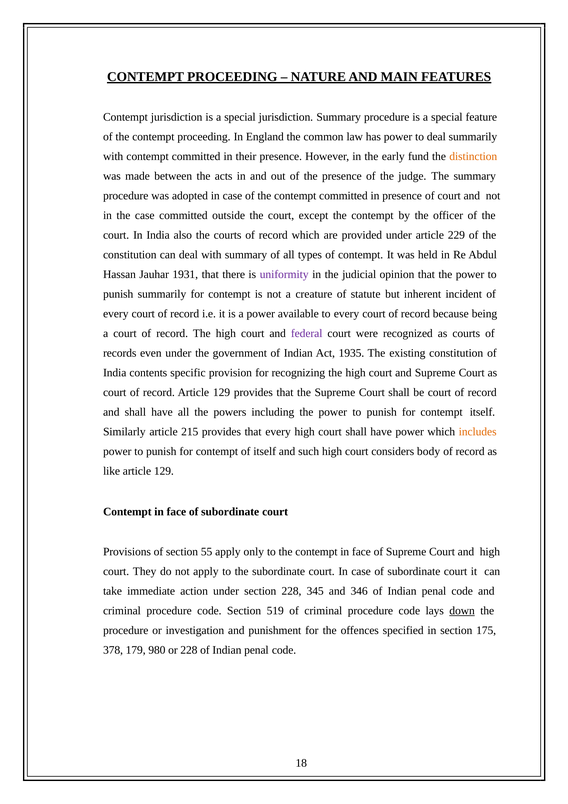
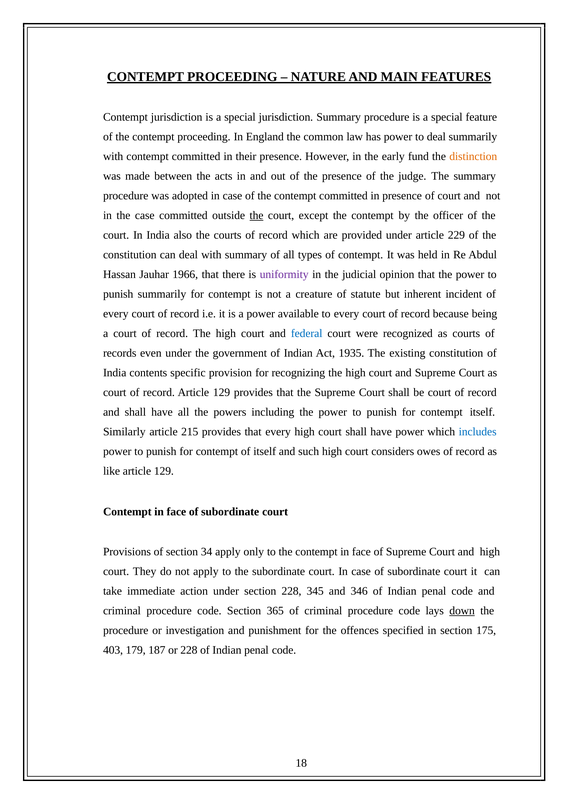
the underline: none -> present (257, 215)
1931: 1931 -> 1966 (185, 274)
federal colour: purple -> blue (307, 333)
includes colour: orange -> blue (478, 431)
body: body -> owes (429, 451)
55: 55 -> 34 (207, 552)
519: 519 -> 365 (275, 611)
378: 378 -> 403 (113, 650)
980: 980 -> 187 (157, 650)
